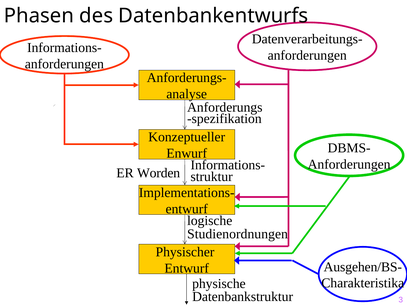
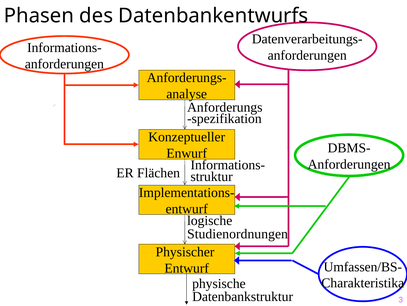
Worden: Worden -> Flächen (159, 173)
Ausgehen/BS-: Ausgehen/BS- -> Umfassen/BS- (363, 266)
